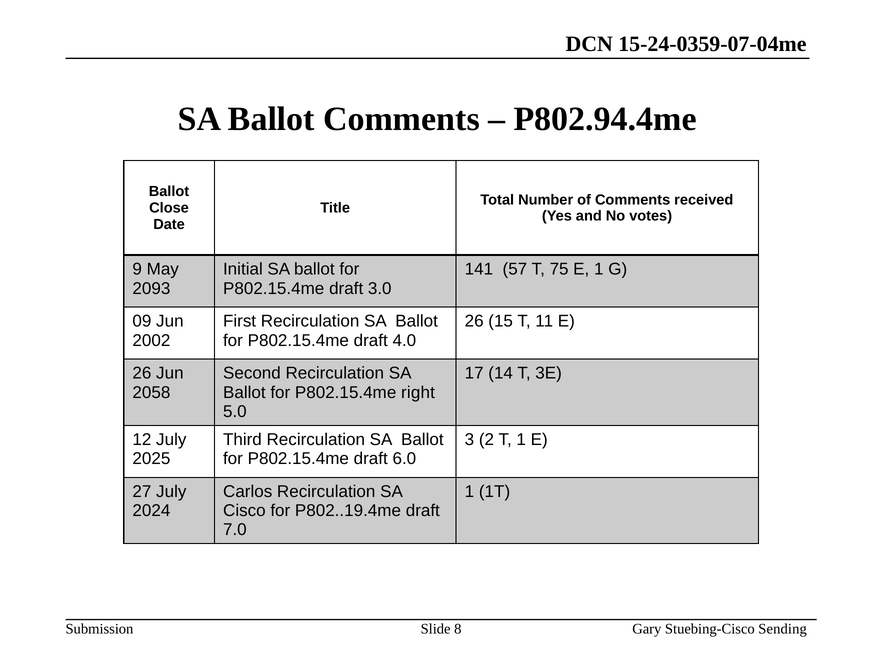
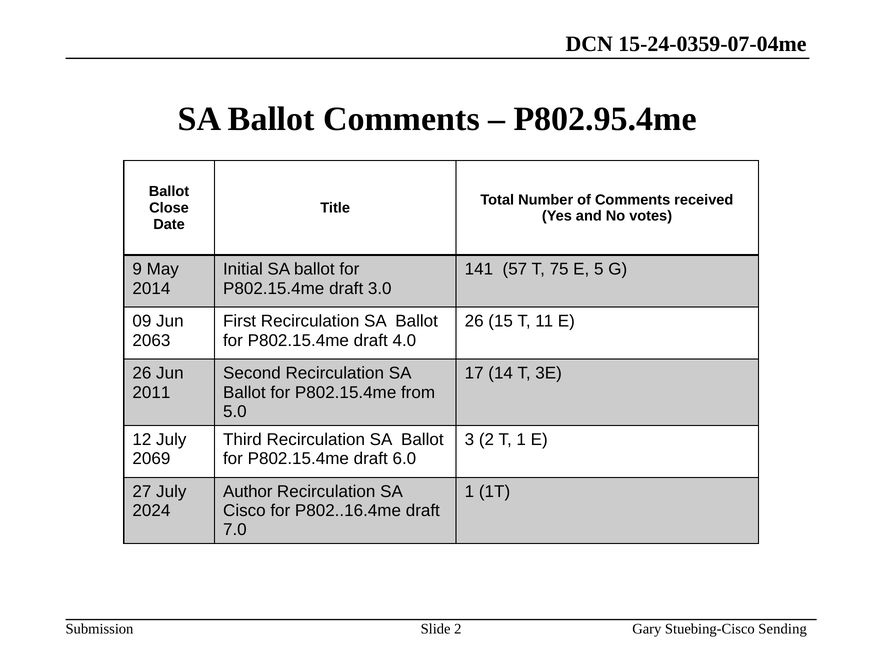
P802.94.4me: P802.94.4me -> P802.95.4me (605, 119)
E 1: 1 -> 5 (599, 269)
2093: 2093 -> 2014 (151, 289)
2002: 2002 -> 2063 (151, 341)
2058: 2058 -> 2011 (151, 393)
right: right -> from (418, 393)
2025: 2025 -> 2069 (151, 459)
Carlos: Carlos -> Author (248, 492)
P802..19.4me: P802..19.4me -> P802..16.4me (348, 511)
Slide 8: 8 -> 2 (458, 629)
